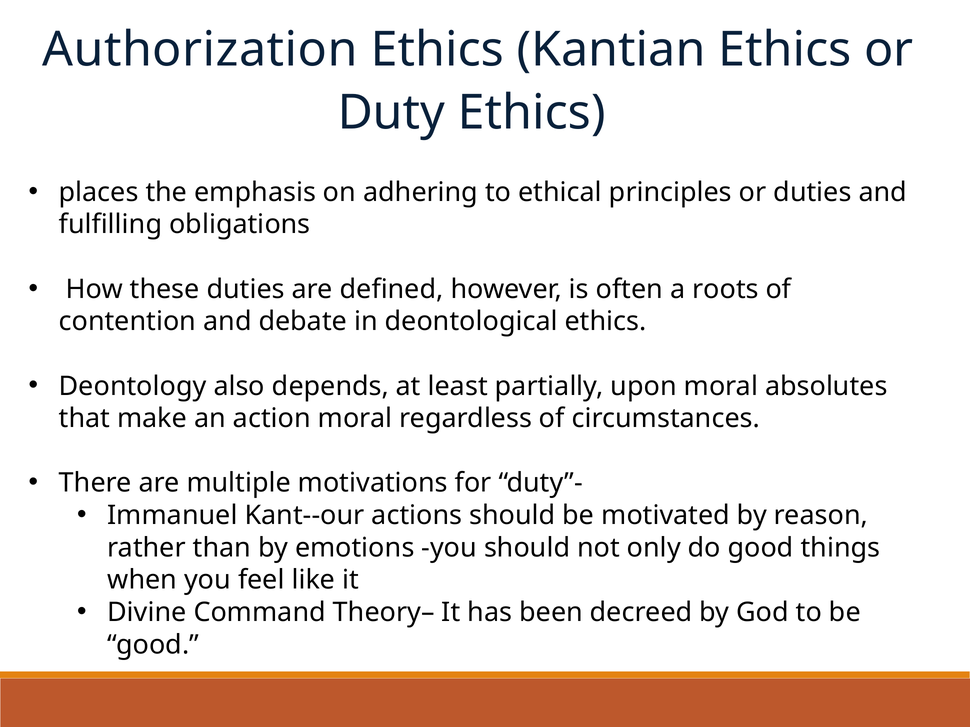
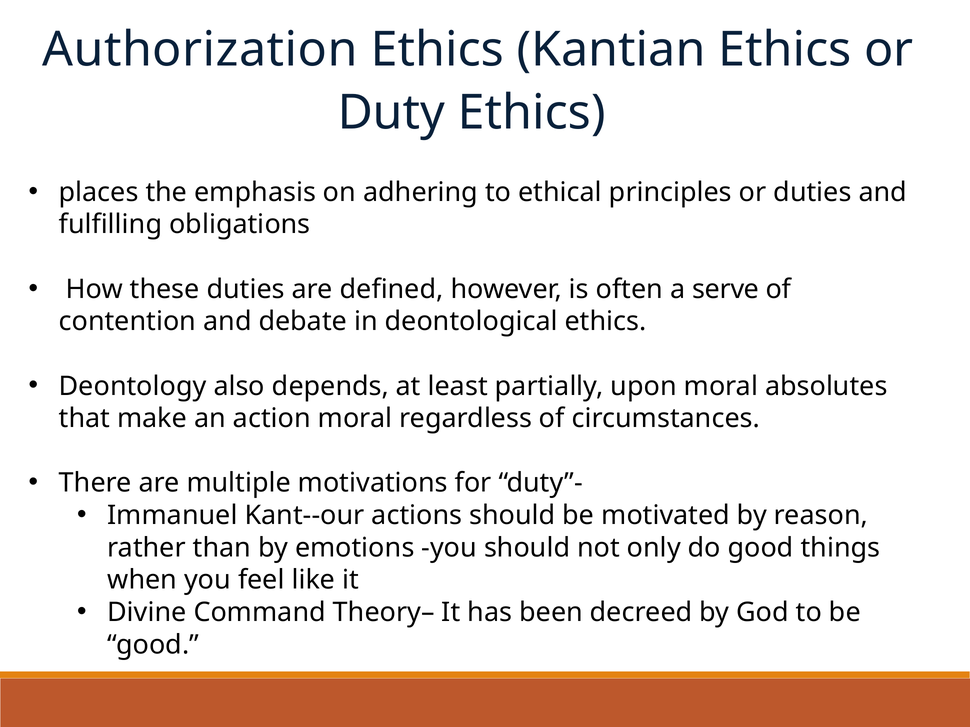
roots: roots -> serve (726, 289)
